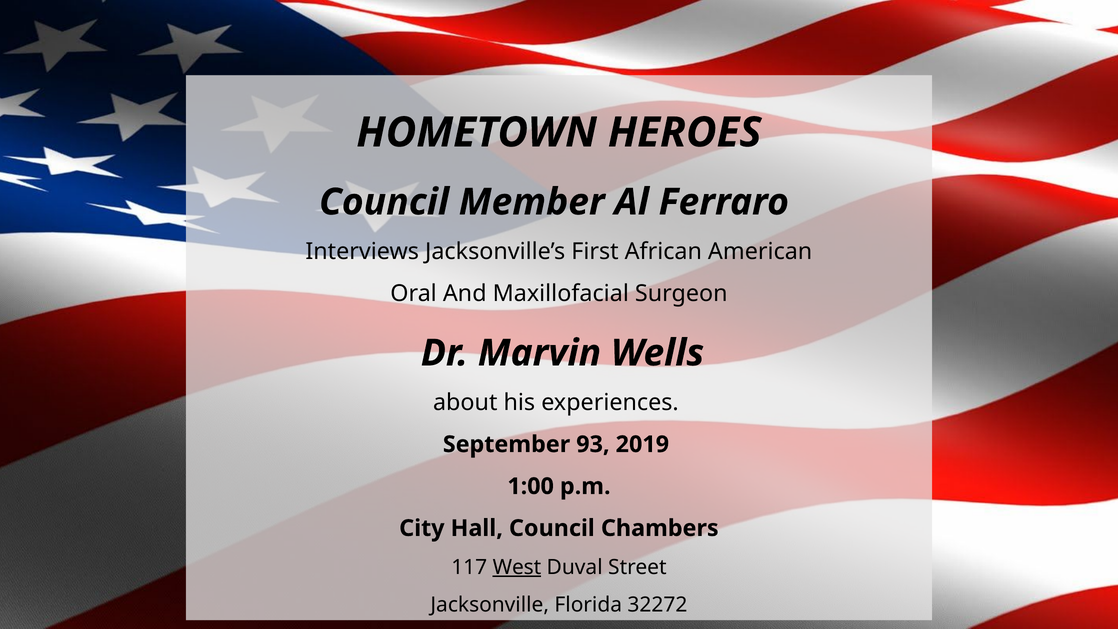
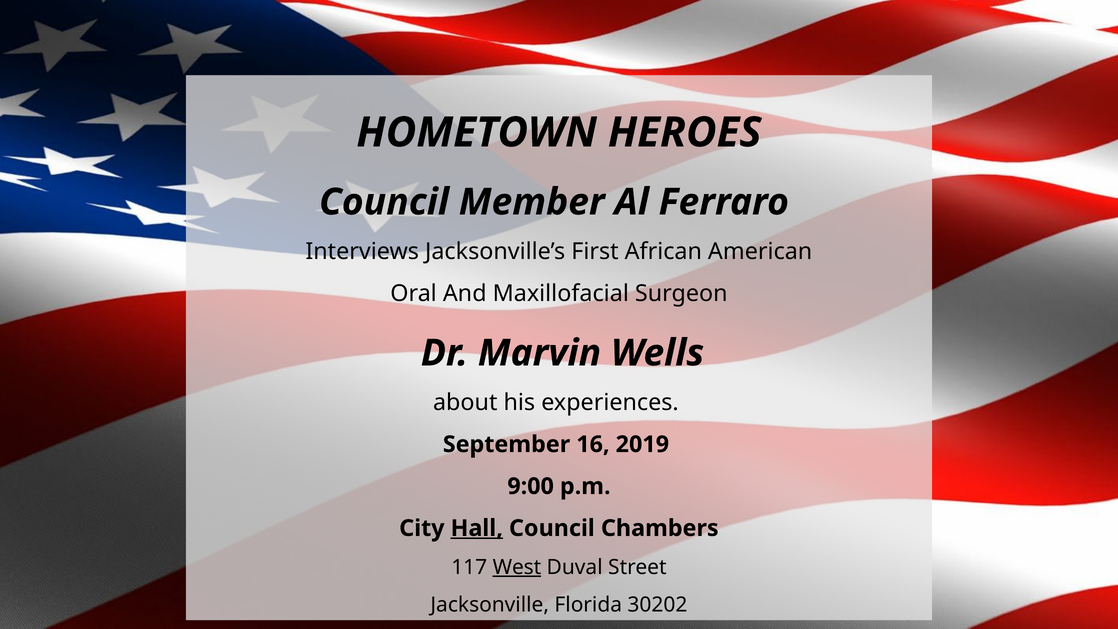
93: 93 -> 16 (593, 444)
1:00: 1:00 -> 9:00 (531, 486)
Hall underline: none -> present (477, 528)
32272: 32272 -> 30202 (657, 605)
